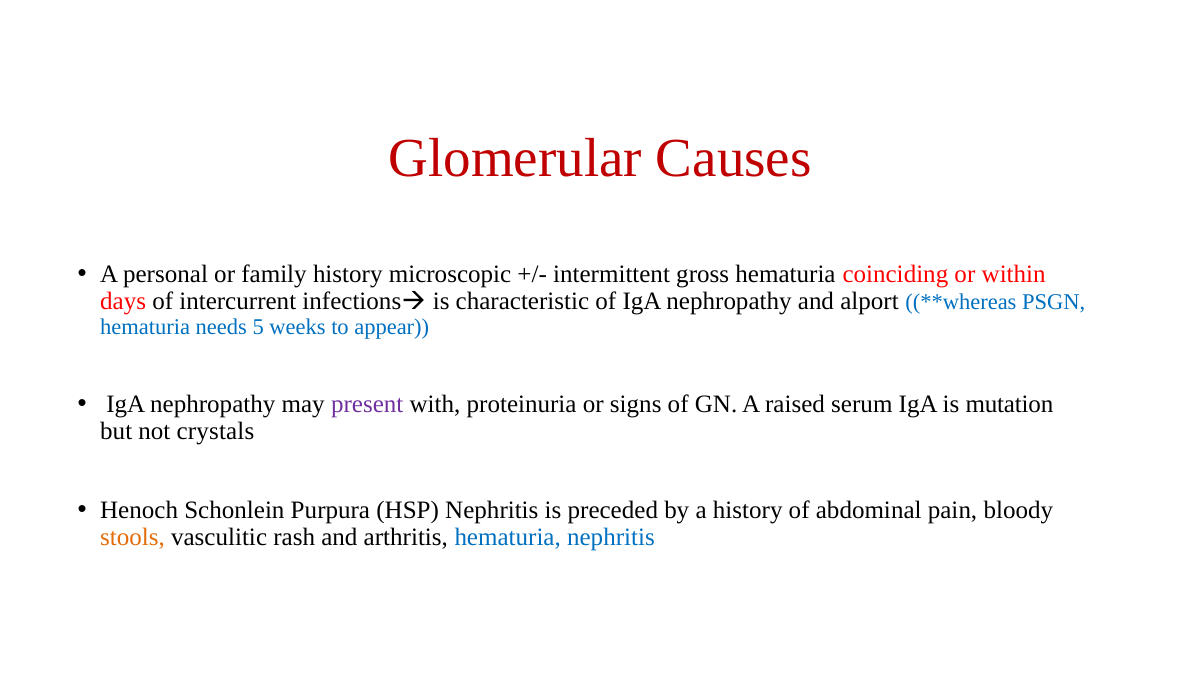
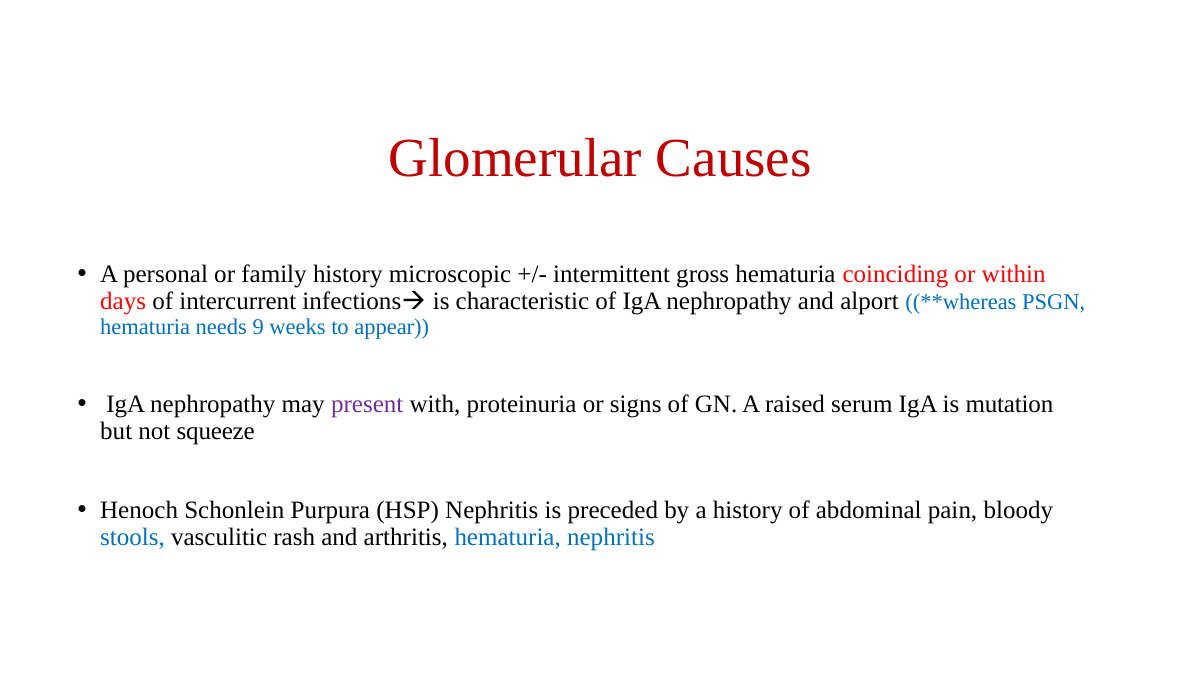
5: 5 -> 9 (258, 327)
crystals: crystals -> squeeze (216, 432)
stools colour: orange -> blue (133, 538)
